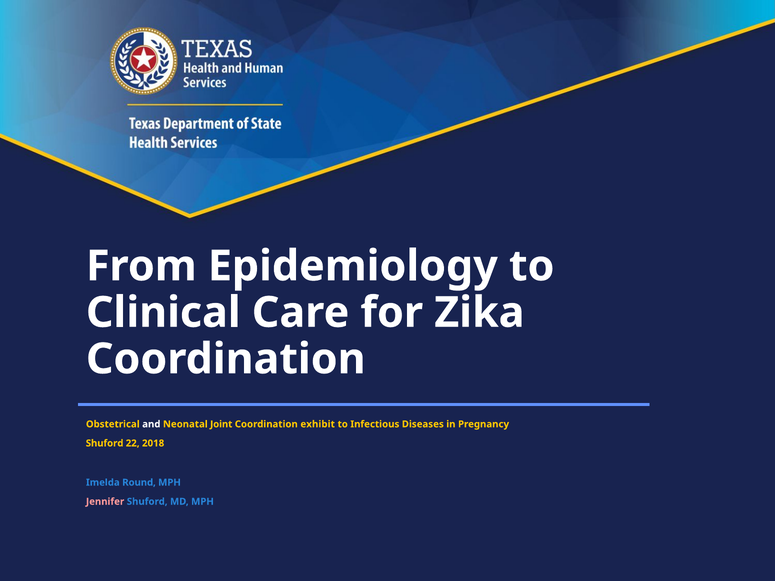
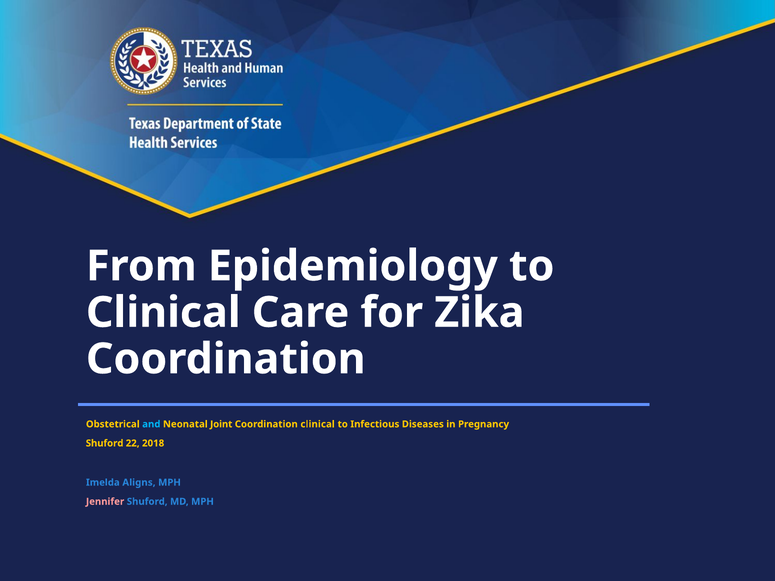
and colour: white -> light blue (151, 424)
Coordination exhibit: exhibit -> clinical (318, 424)
Round: Round -> Aligns (139, 483)
